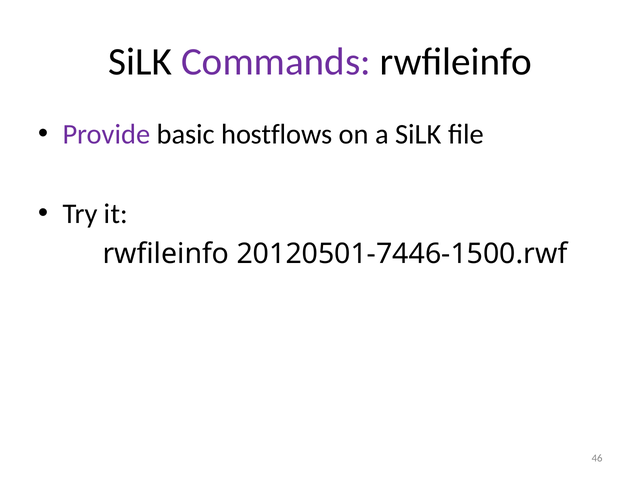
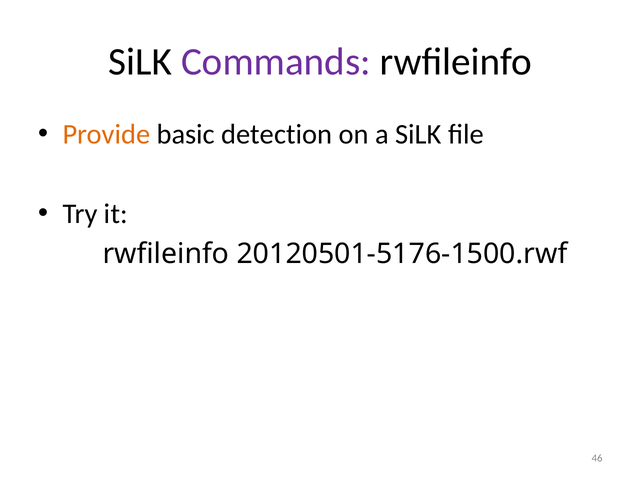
Provide colour: purple -> orange (106, 134)
hostflows: hostflows -> detection (277, 134)
20120501-7446-1500.rwf: 20120501-7446-1500.rwf -> 20120501-5176-1500.rwf (402, 254)
